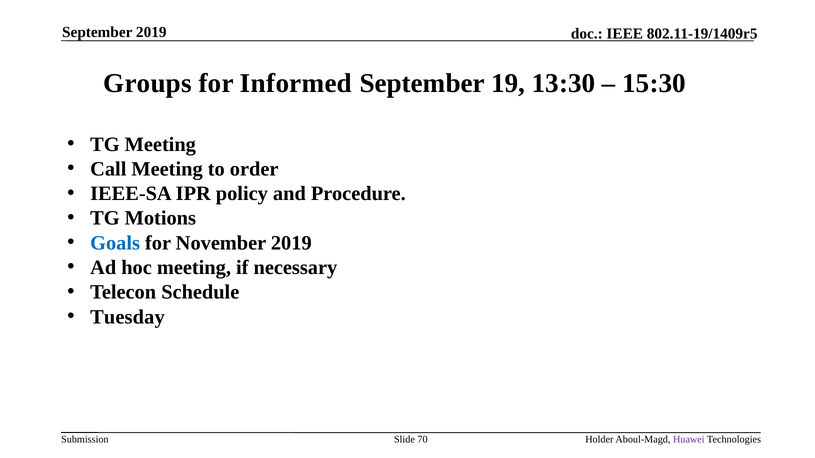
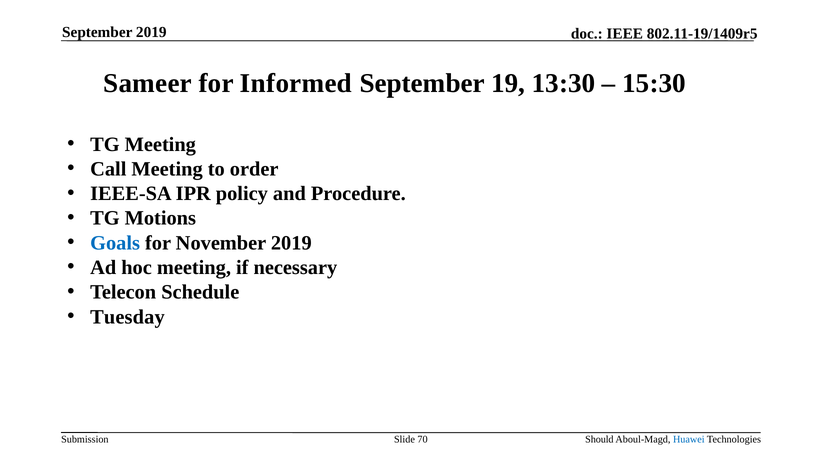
Groups: Groups -> Sameer (148, 83)
Holder: Holder -> Should (599, 440)
Huawei colour: purple -> blue (689, 440)
